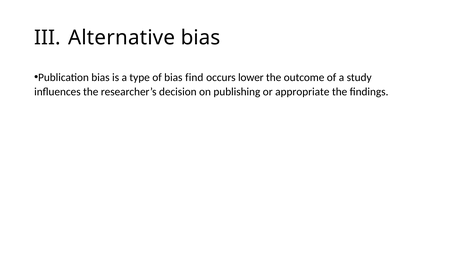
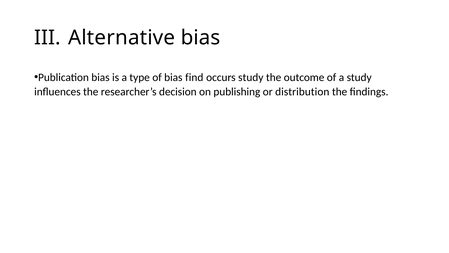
occurs lower: lower -> study (251, 77)
appropriate: appropriate -> distribution (302, 92)
